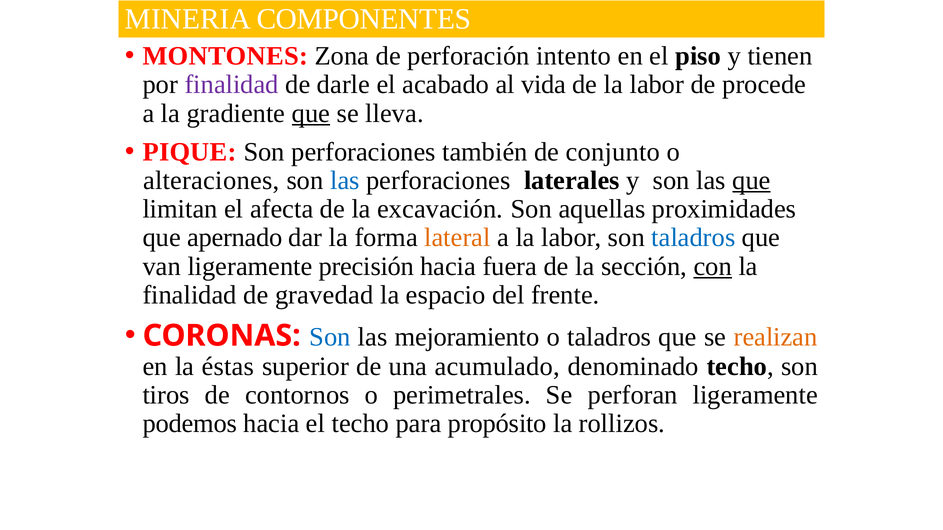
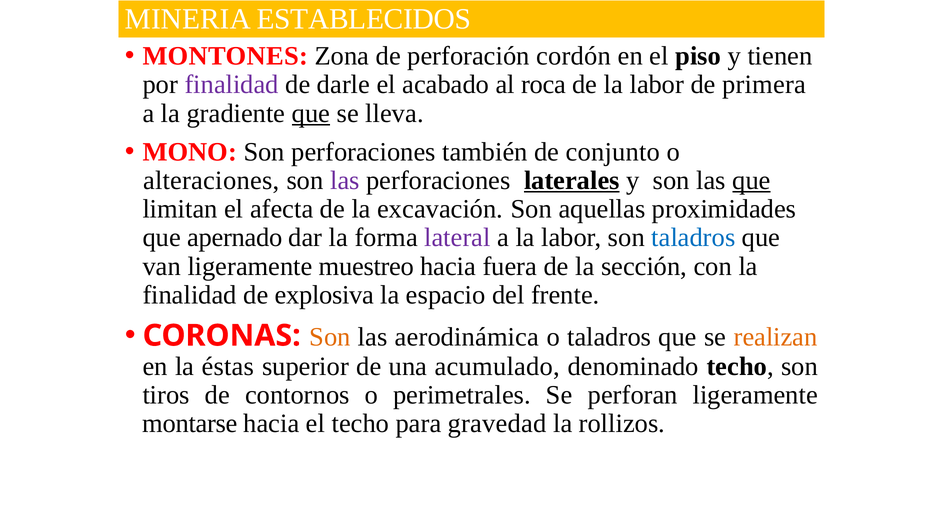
COMPONENTES: COMPONENTES -> ESTABLECIDOS (364, 19)
intento: intento -> cordón (574, 56)
vida: vida -> roca (544, 85)
procede: procede -> primera (764, 85)
PIQUE: PIQUE -> MONO (190, 152)
las colour: blue -> purple (345, 181)
laterales underline: none -> present (572, 181)
lateral colour: orange -> purple (457, 238)
precisión: precisión -> muestreo (366, 267)
con underline: present -> none (713, 267)
gravedad: gravedad -> explosiva (324, 295)
Son colour: blue -> orange (330, 337)
mejoramiento: mejoramiento -> aerodinámica (467, 337)
podemos: podemos -> montarse (190, 424)
propósito: propósito -> gravedad (497, 424)
